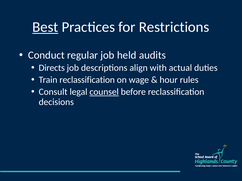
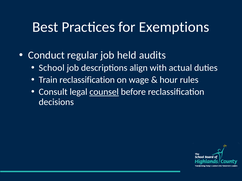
Best underline: present -> none (45, 27)
Restrictions: Restrictions -> Exemptions (174, 27)
Directs: Directs -> School (52, 68)
